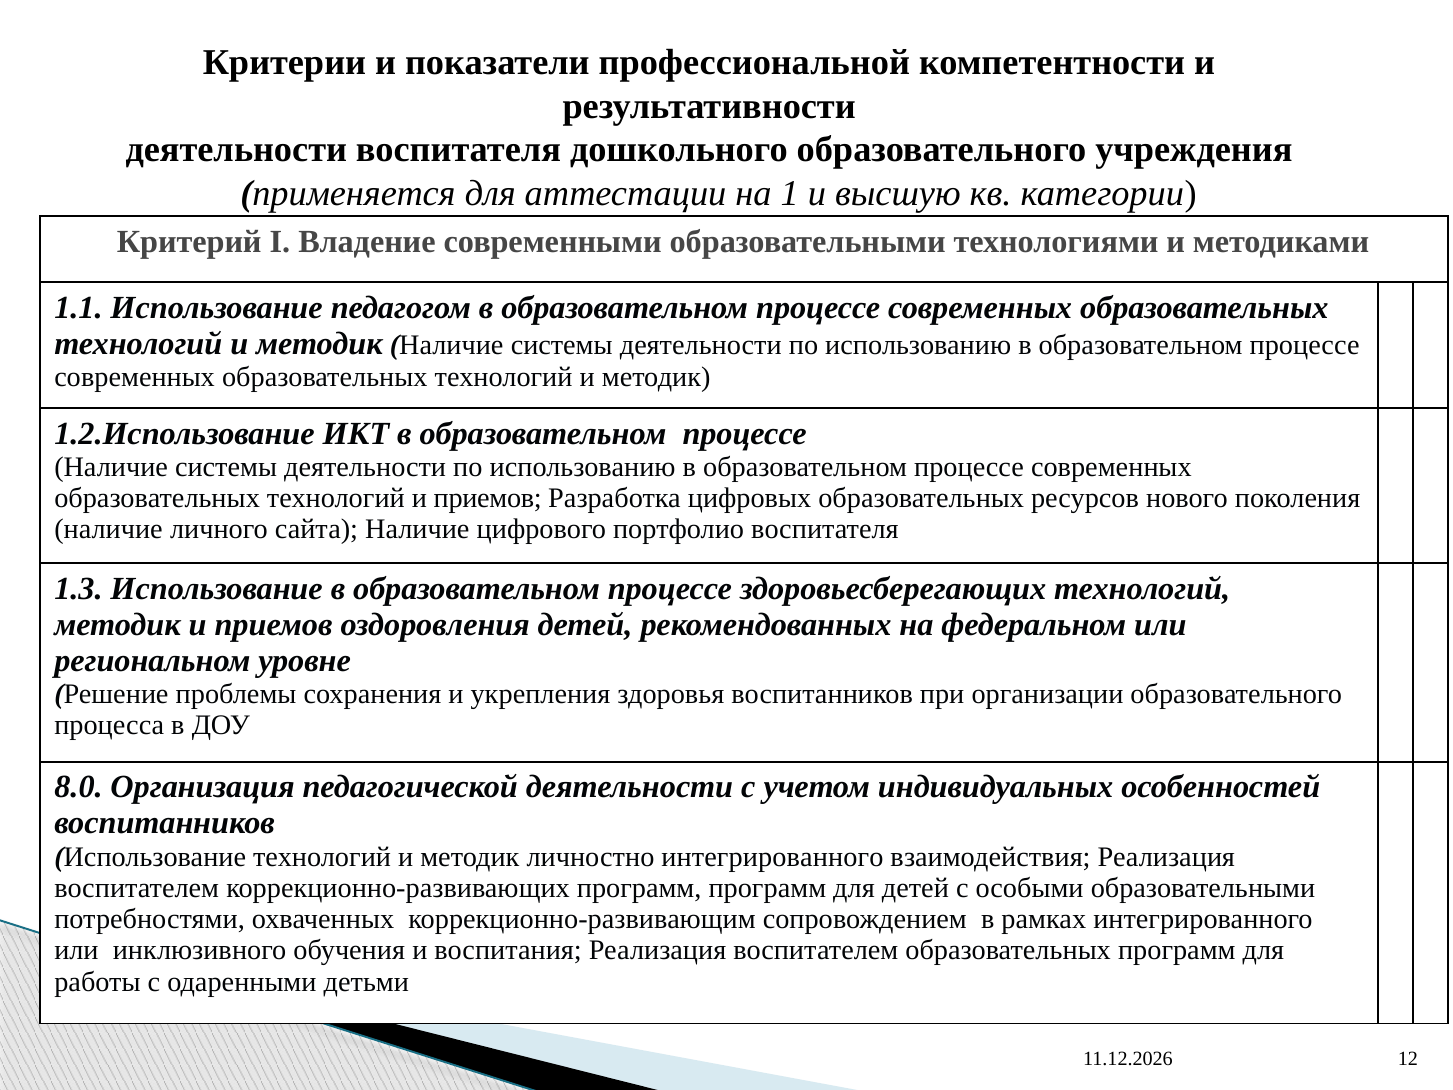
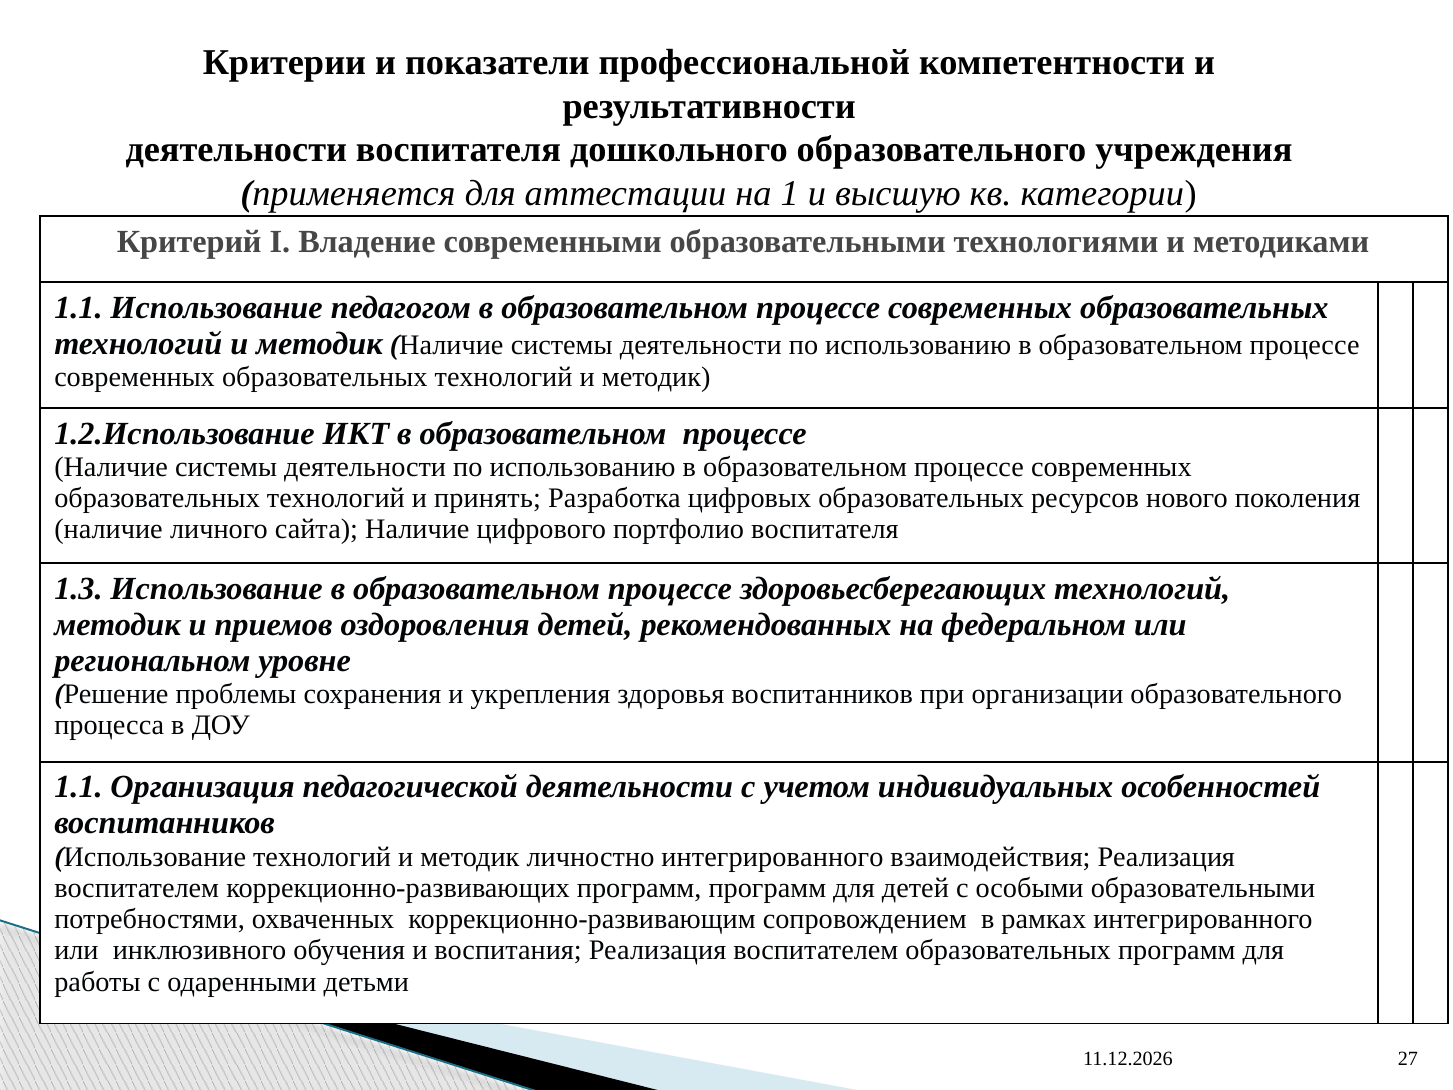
технологий и приемов: приемов -> принять (487, 498)
8.0: 8.0 -> 1.1 (79, 787)
12: 12 -> 27 (1408, 1058)
